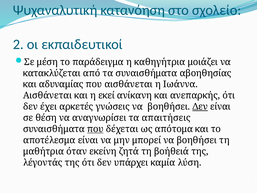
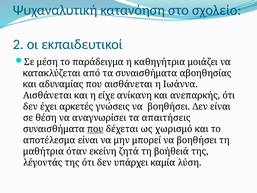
εκεί: εκεί -> είχε (106, 95)
Δεν underline: present -> none (200, 107)
απότομα: απότομα -> χωρισμό (174, 129)
